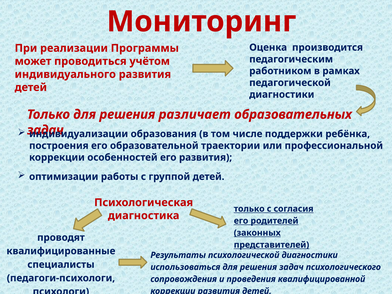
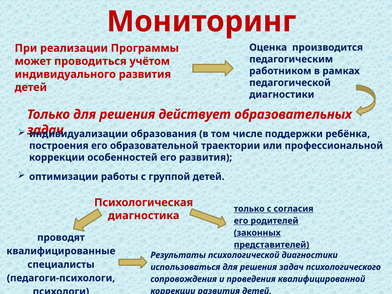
различает: различает -> действует (195, 114)
